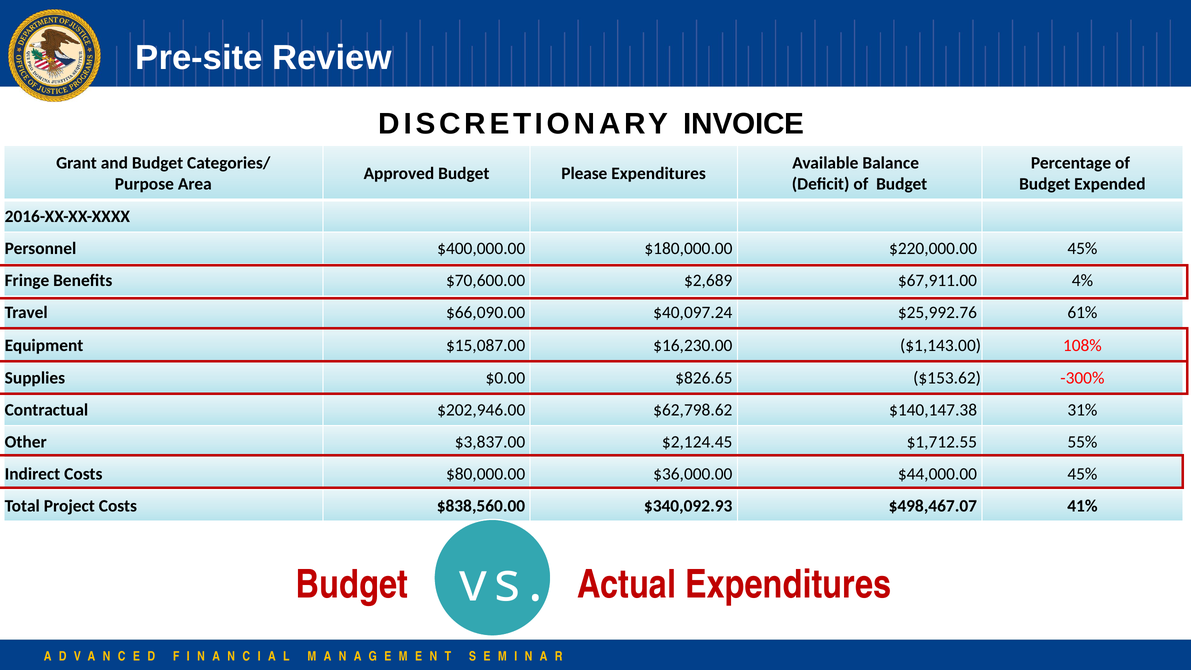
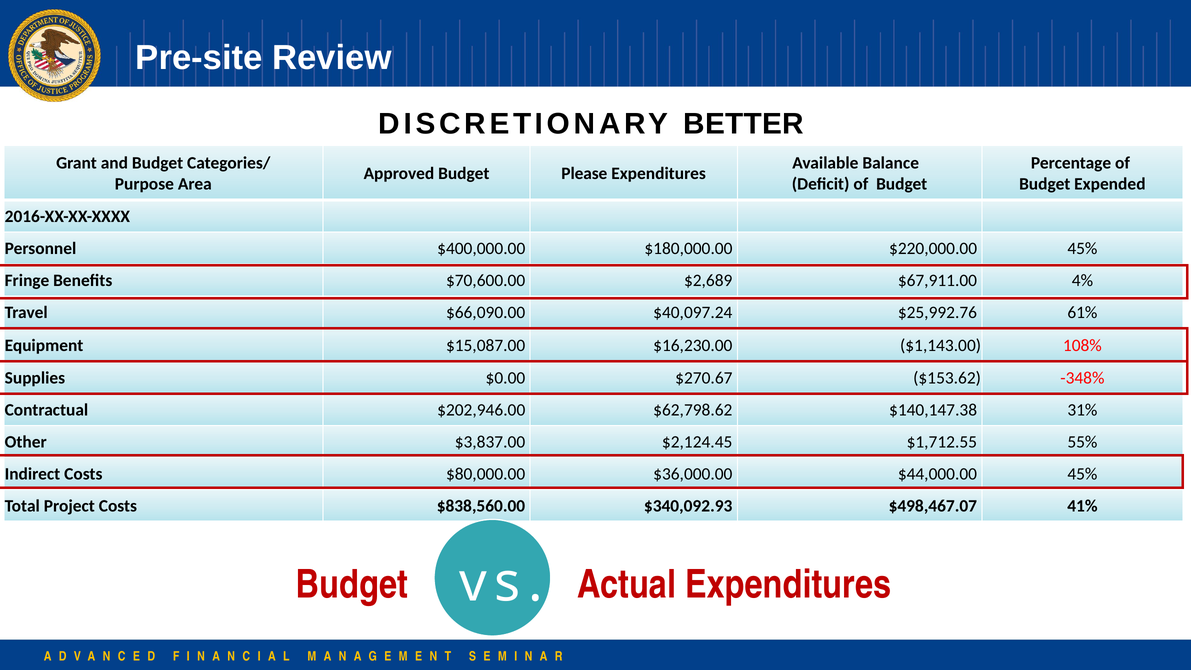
INVOICE: INVOICE -> BETTER (744, 124)
$826.65: $826.65 -> $270.67 (704, 378)
-300%: -300% -> -348% (1082, 378)
